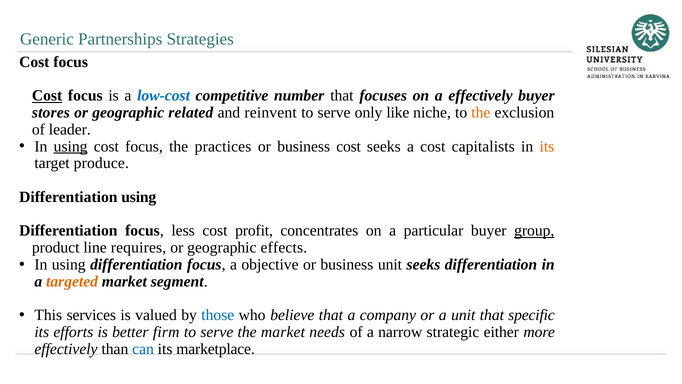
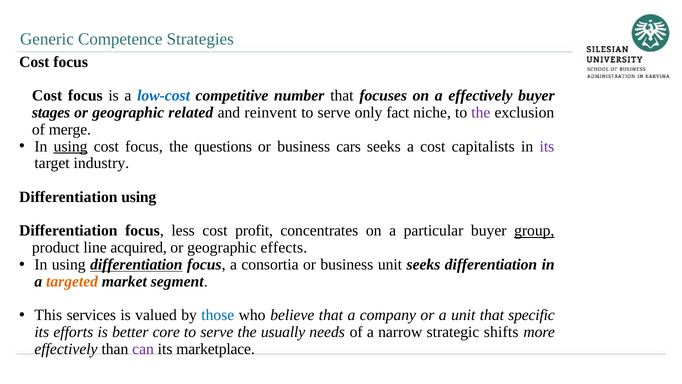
Partnerships: Partnerships -> Competence (120, 39)
Cost underline: present -> none (47, 96)
stores: stores -> stages (51, 112)
like: like -> fact (398, 112)
the colour: orange -> purple (481, 112)
leader: leader -> merge (70, 129)
practices: practices -> questions (223, 146)
business cost: cost -> cars (349, 146)
its colour: orange -> purple (547, 146)
produce: produce -> industry (101, 163)
requires: requires -> acquired (139, 247)
differentiation underline: none -> present (136, 264)
objective: objective -> consortia (270, 264)
firm: firm -> core (166, 332)
the market: market -> usually (283, 332)
either: either -> shifts (501, 332)
can colour: blue -> purple (143, 349)
